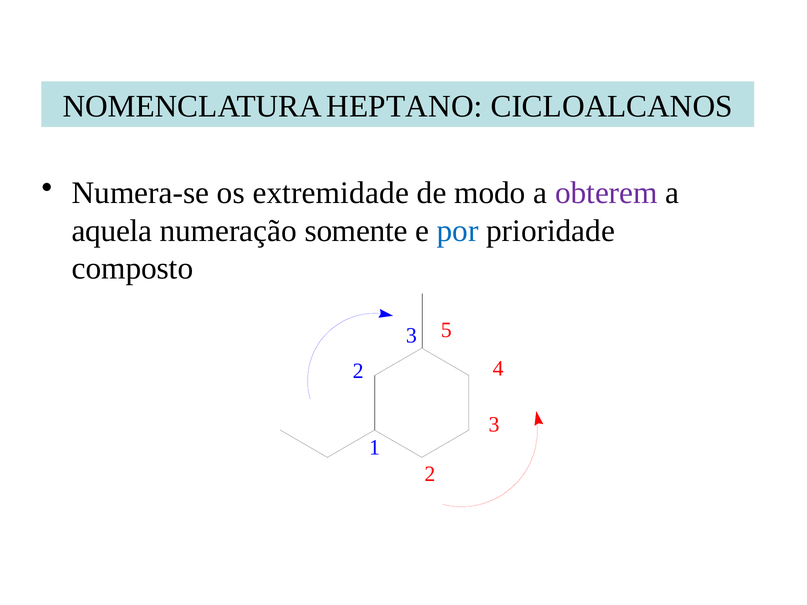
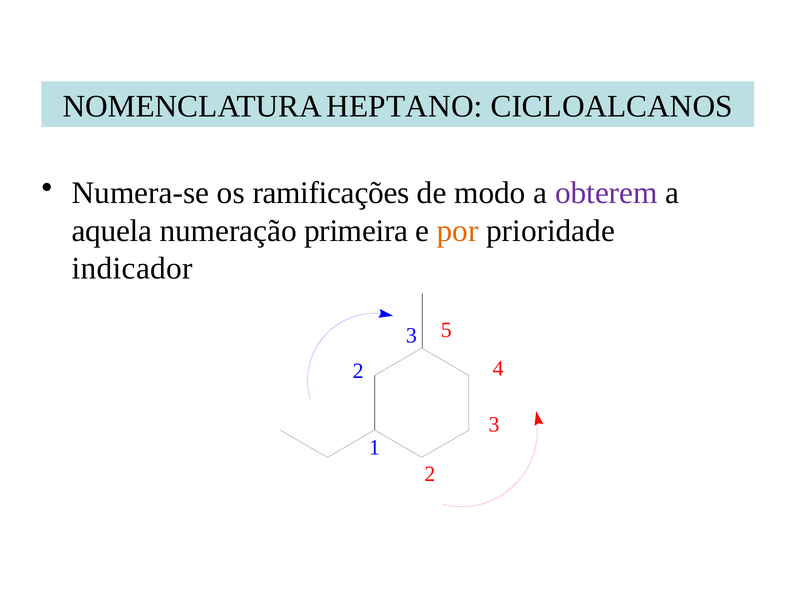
extremidade: extremidade -> ramificações (331, 193)
somente: somente -> primeira (356, 231)
por colour: blue -> orange (458, 231)
composto: composto -> indicador (132, 268)
